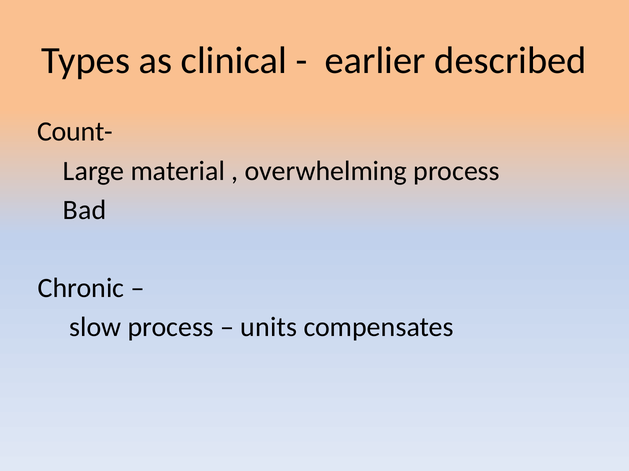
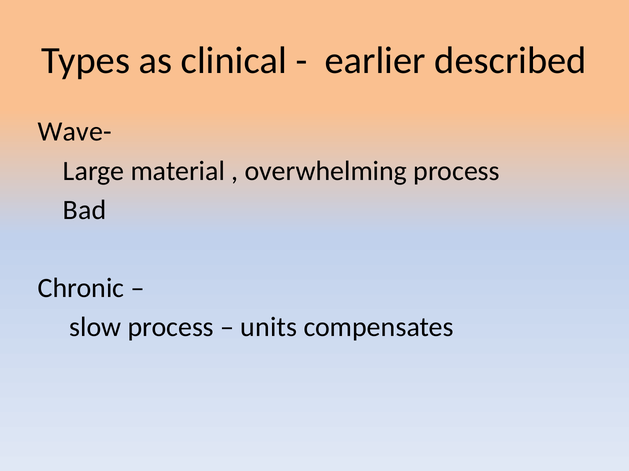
Count-: Count- -> Wave- (75, 132)
